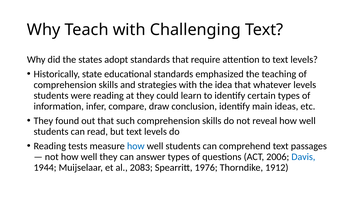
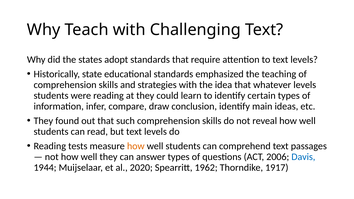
how colour: blue -> orange (136, 146)
2083: 2083 -> 2020 (141, 168)
1976: 1976 -> 1962 (206, 168)
1912: 1912 -> 1917 (277, 168)
